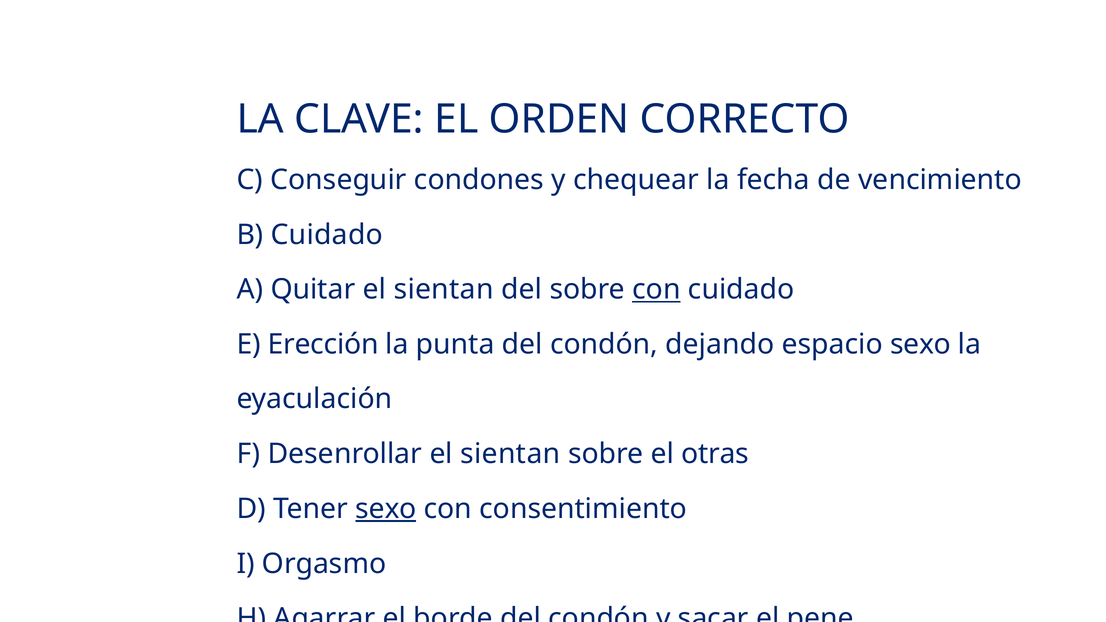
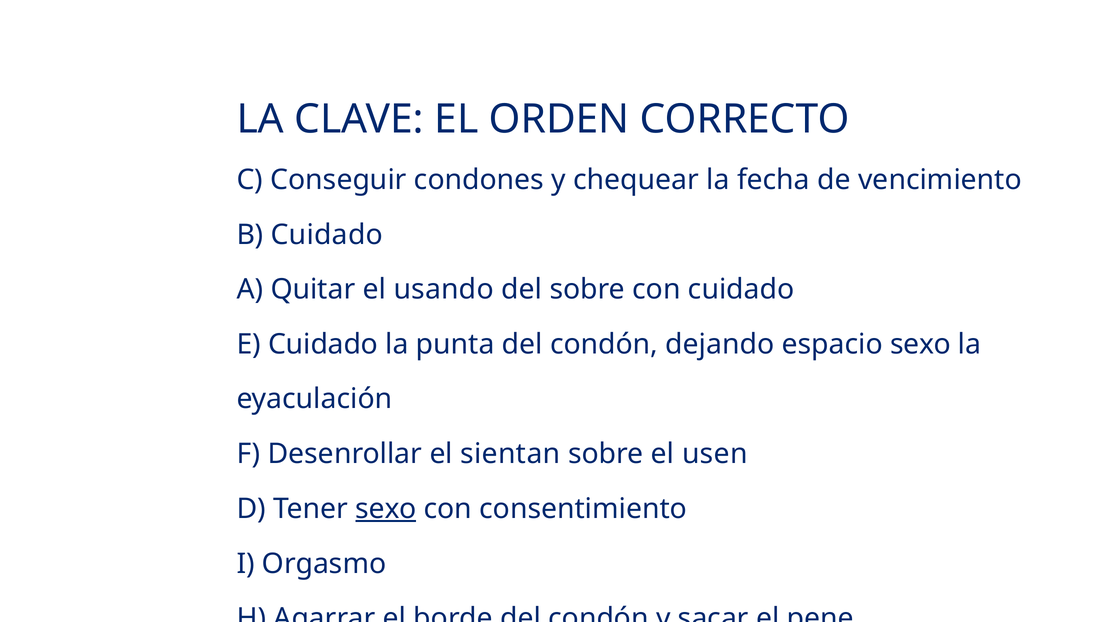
Quitar el sientan: sientan -> usando (444, 290)
con underline: present -> none (656, 290)
E Erección: Erección -> Cuidado (323, 344)
otras: otras -> usen (715, 454)
